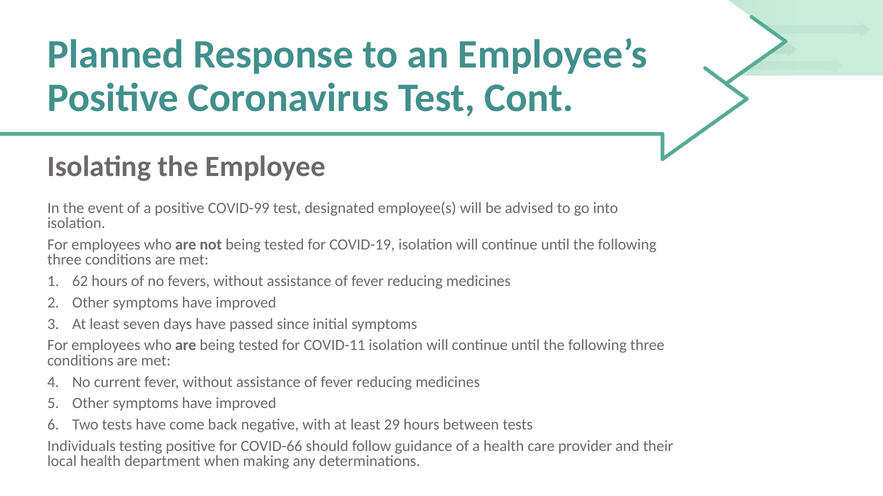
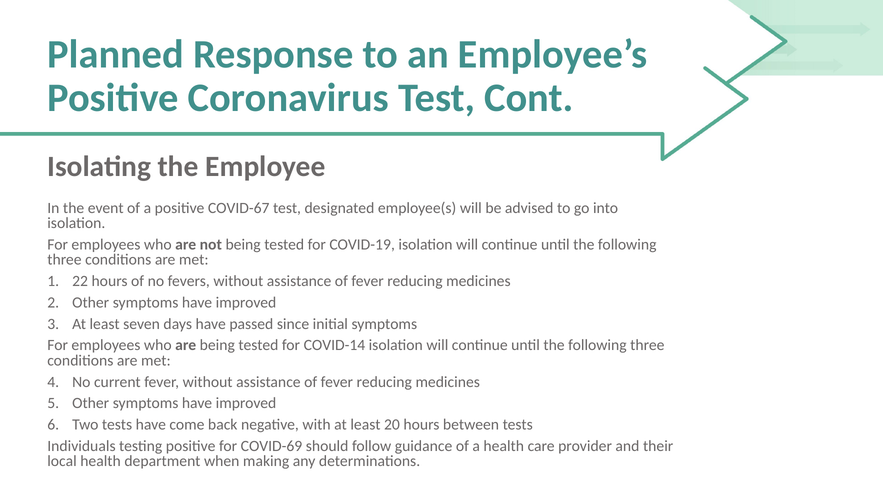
COVID-99: COVID-99 -> COVID-67 (239, 208)
62: 62 -> 22 (80, 282)
COVID-11: COVID-11 -> COVID-14 (334, 346)
29: 29 -> 20 (392, 425)
COVID-66: COVID-66 -> COVID-69 (272, 447)
